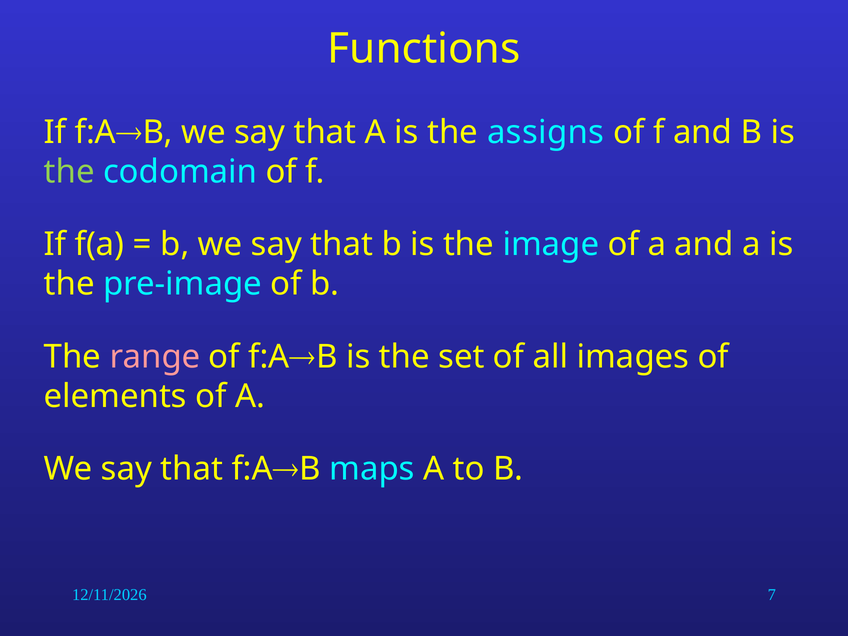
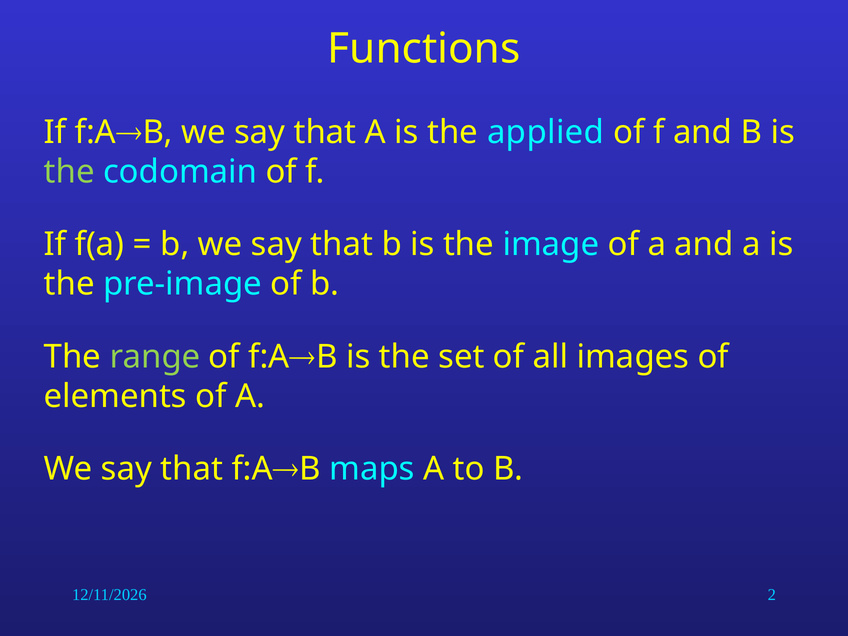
assigns: assigns -> applied (546, 132)
range colour: pink -> light green (155, 357)
7: 7 -> 2 (772, 595)
